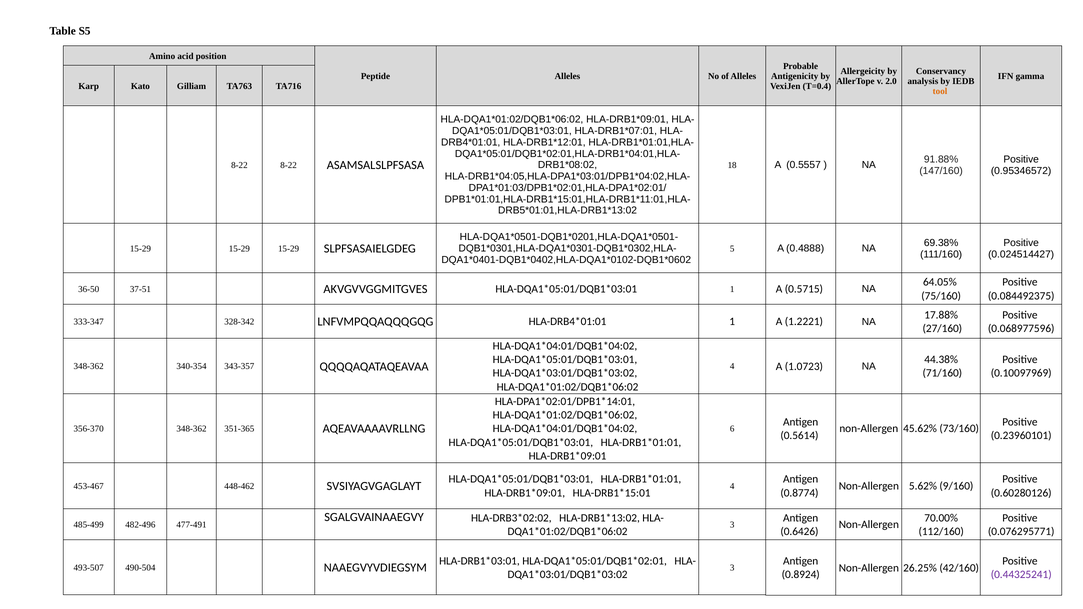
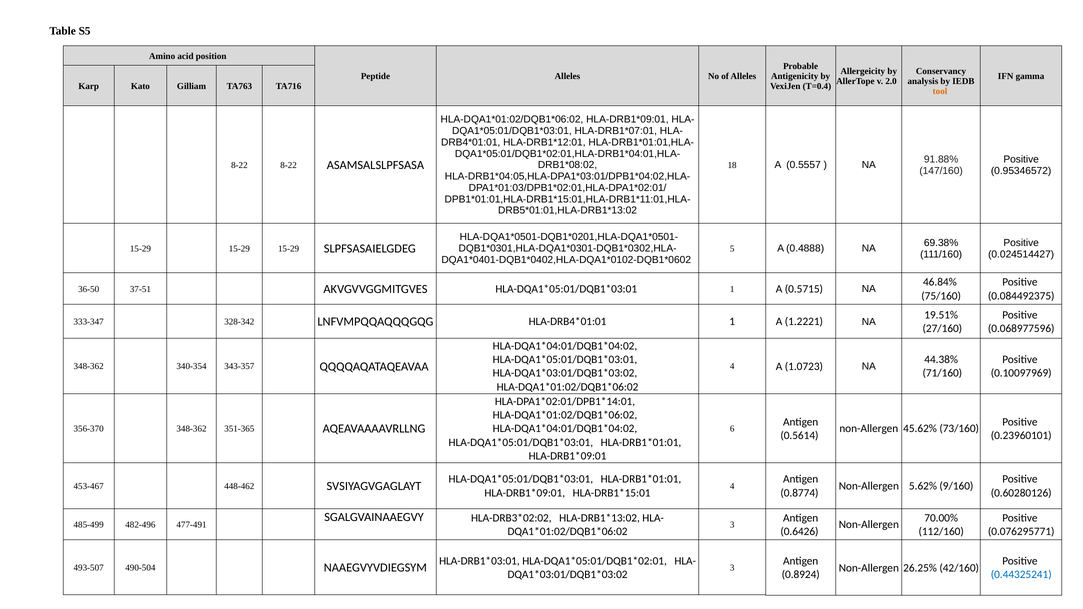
64.05%: 64.05% -> 46.84% (940, 282)
17.88%: 17.88% -> 19.51% (941, 315)
0.44325241 colour: purple -> blue (1021, 575)
